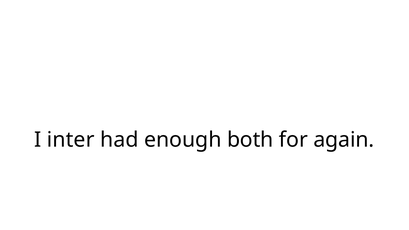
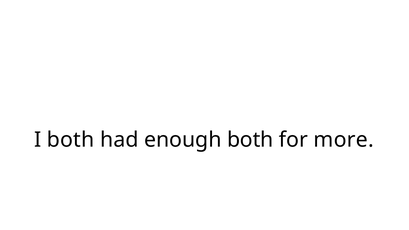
I inter: inter -> both (71, 140)
again: again -> more (344, 140)
